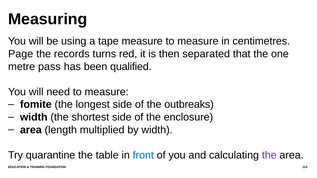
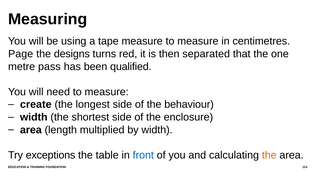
records: records -> designs (72, 54)
fomite: fomite -> create (36, 105)
outbreaks: outbreaks -> behaviour (189, 105)
quarantine: quarantine -> exceptions (51, 155)
the colour: purple -> orange (269, 155)
